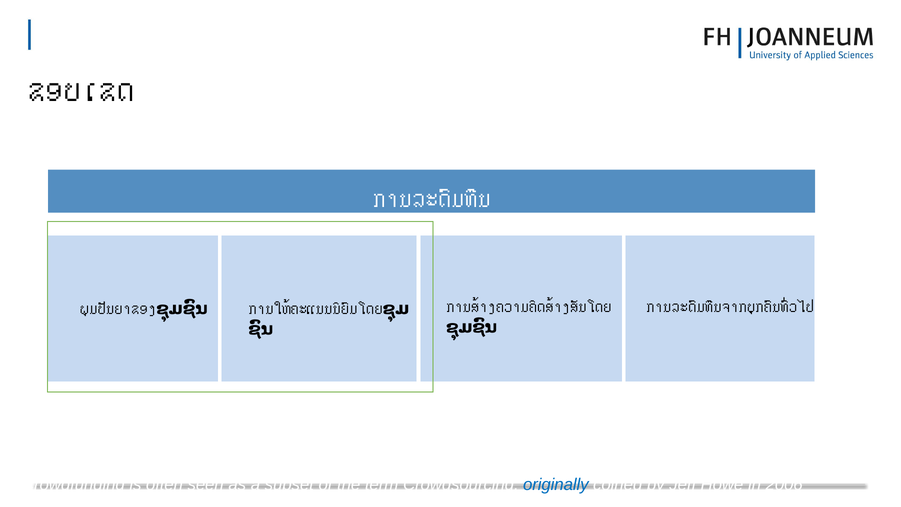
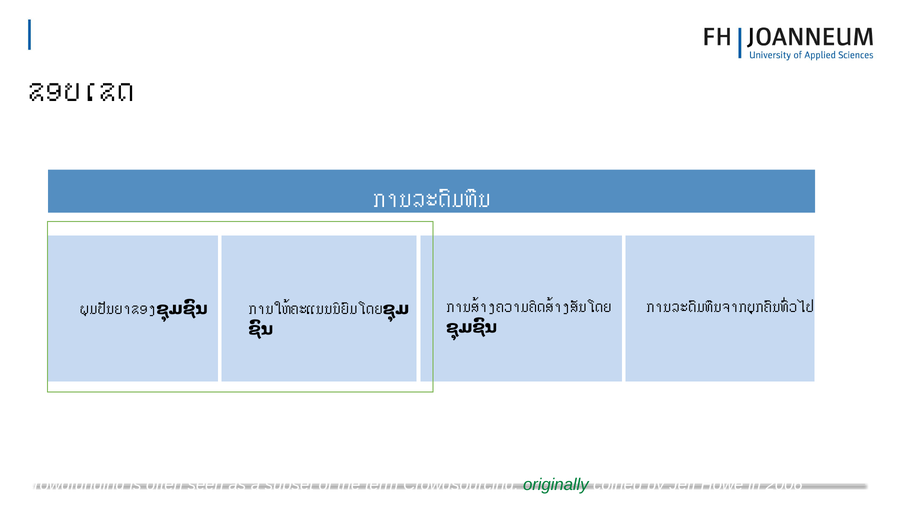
originally colour: blue -> green (556, 484)
